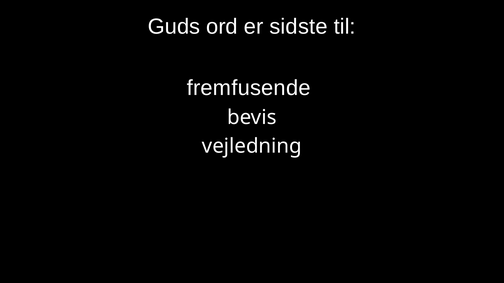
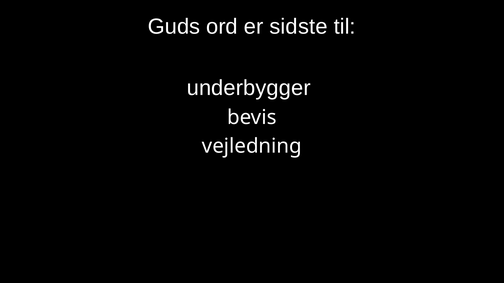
fremfusende: fremfusende -> underbygger (249, 88)
